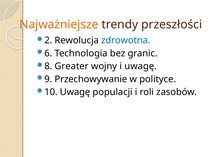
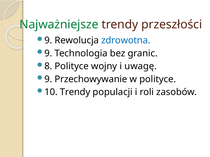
Najważniejsze colour: orange -> green (59, 25)
2: 2 -> 9 (48, 41)
6: 6 -> 9 (48, 53)
8 Greater: Greater -> Polityce (72, 66)
10 Uwagę: Uwagę -> Trendy (75, 92)
